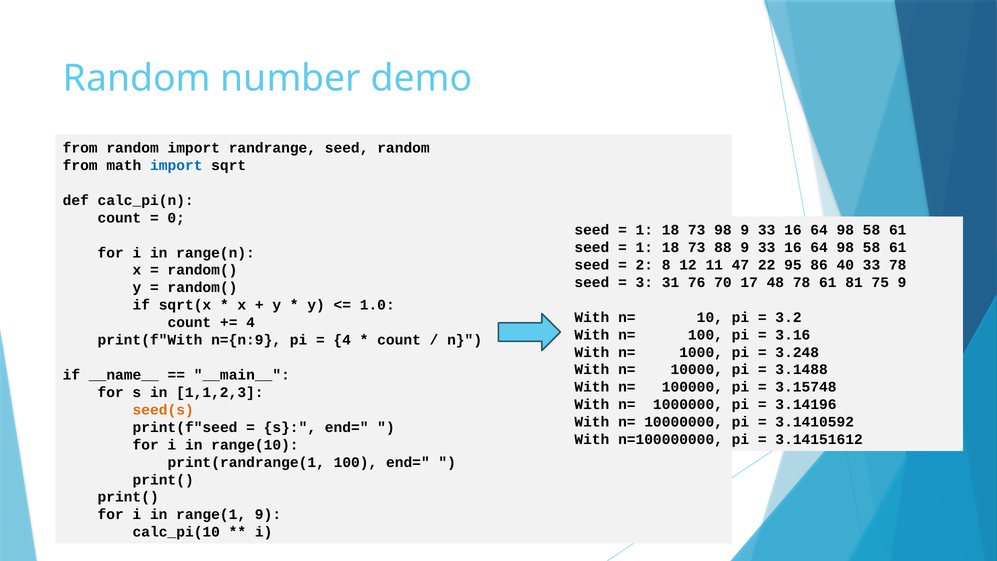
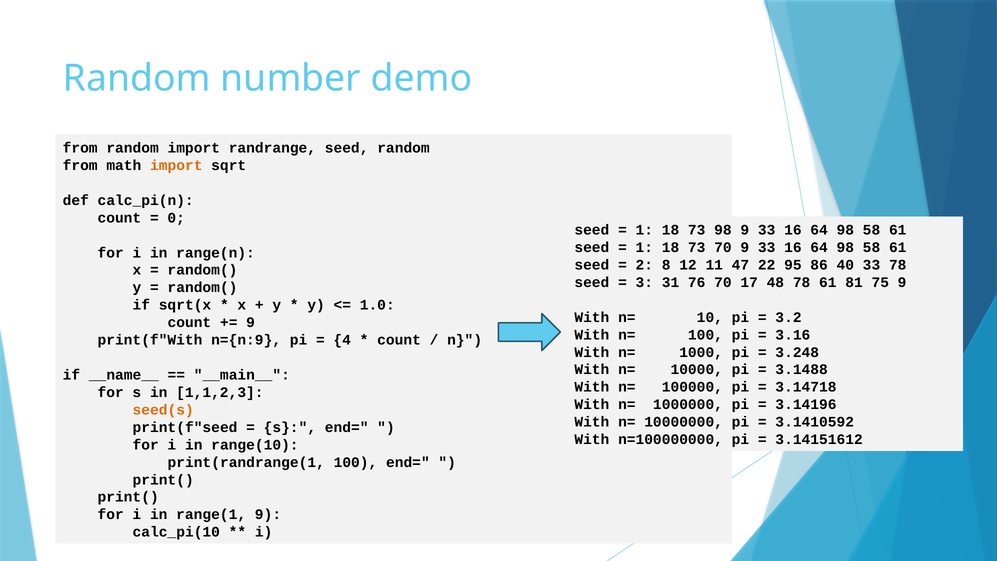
import colour: blue -> orange (176, 165)
73 88: 88 -> 70 (723, 247)
4: 4 -> 9 (251, 322)
3.15748: 3.15748 -> 3.14718 (806, 387)
